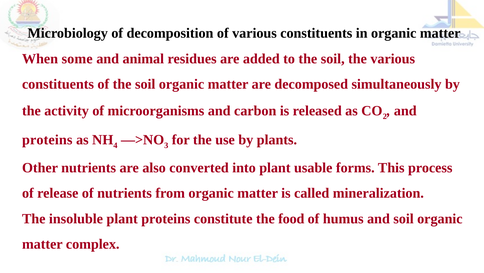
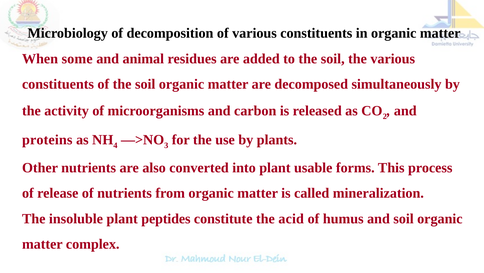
plant proteins: proteins -> peptides (166, 218)
food: food -> acid (291, 218)
